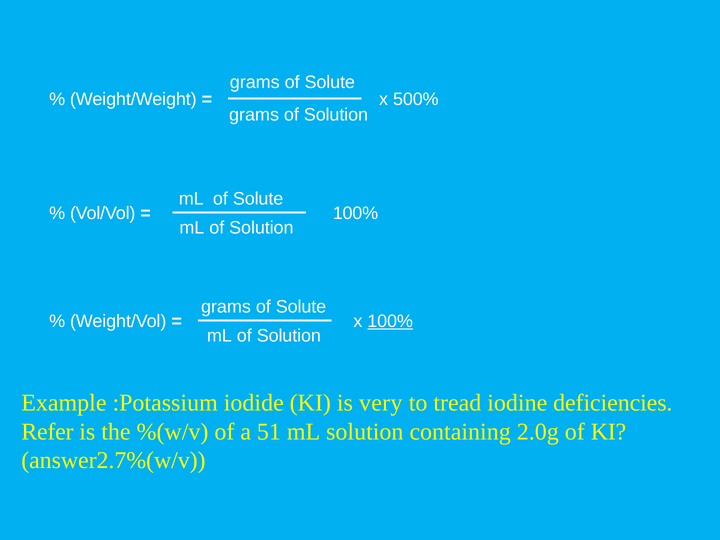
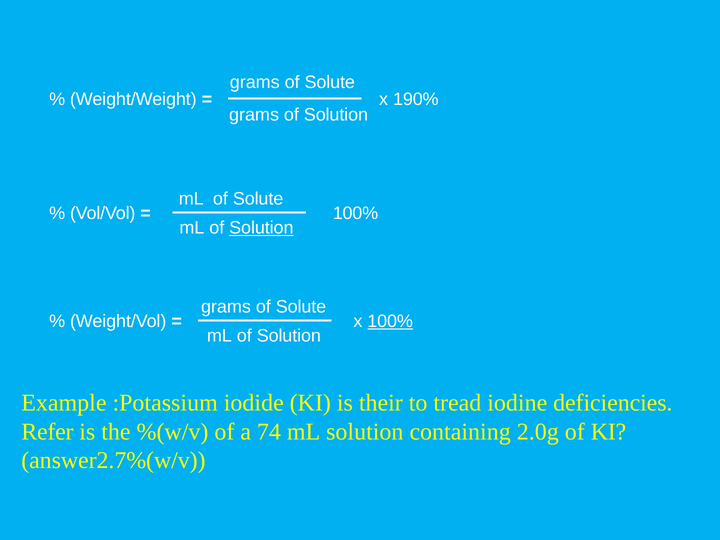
500%: 500% -> 190% (416, 99)
Solution underline: none -> present (261, 228)
very: very -> their (381, 403)
51: 51 -> 74 (269, 432)
